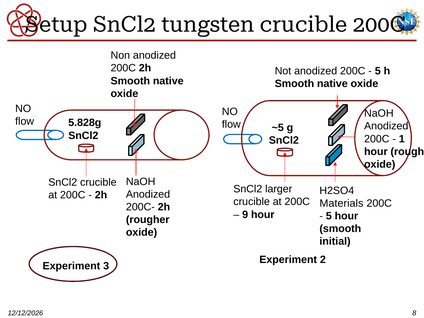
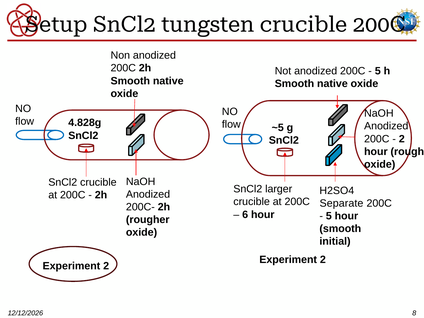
5.828g: 5.828g -> 4.828g (85, 123)
1: 1 -> 2 (402, 139)
Materials: Materials -> Separate (341, 203)
9: 9 -> 6 (245, 215)
3: 3 -> 2 (106, 266)
